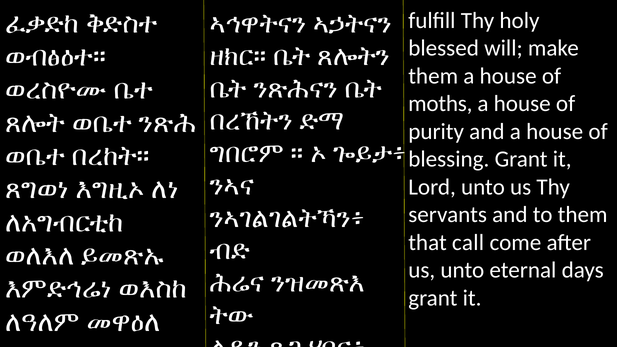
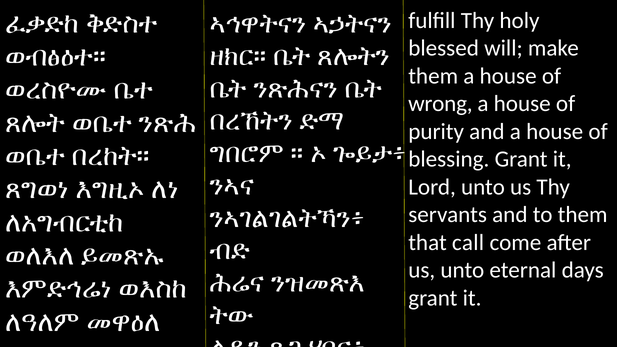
moths: moths -> wrong (440, 104)
